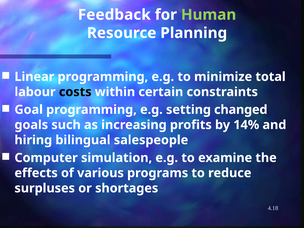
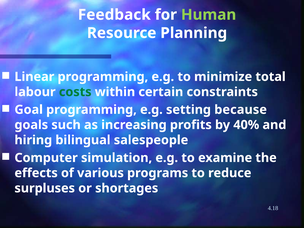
costs colour: black -> green (75, 92)
changed: changed -> because (241, 110)
14%: 14% -> 40% (246, 125)
